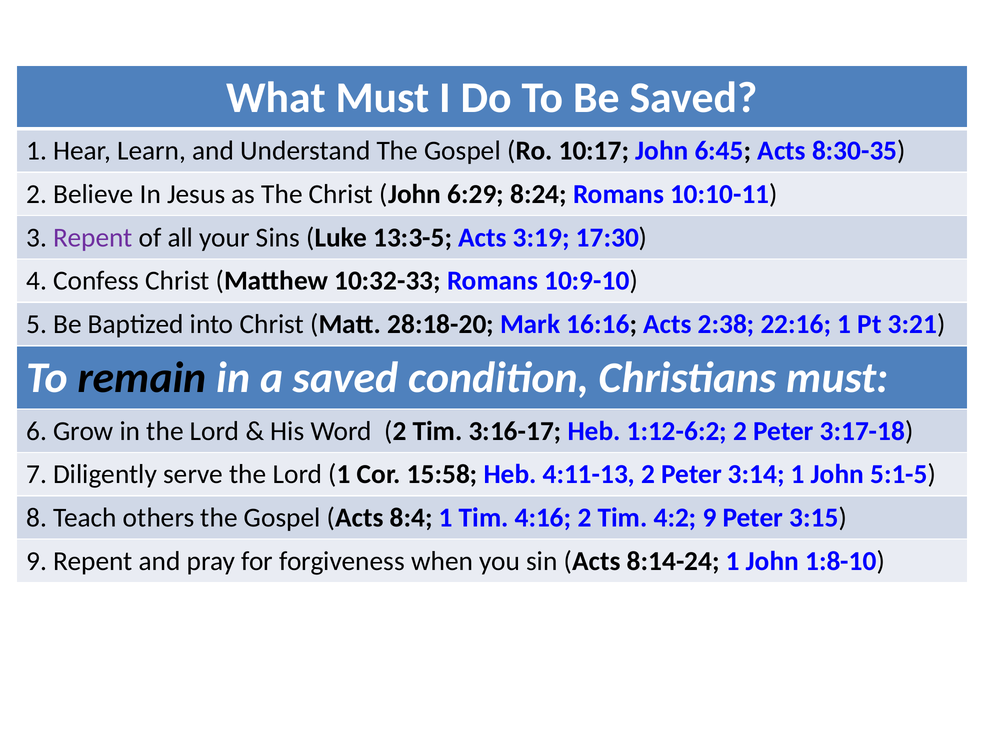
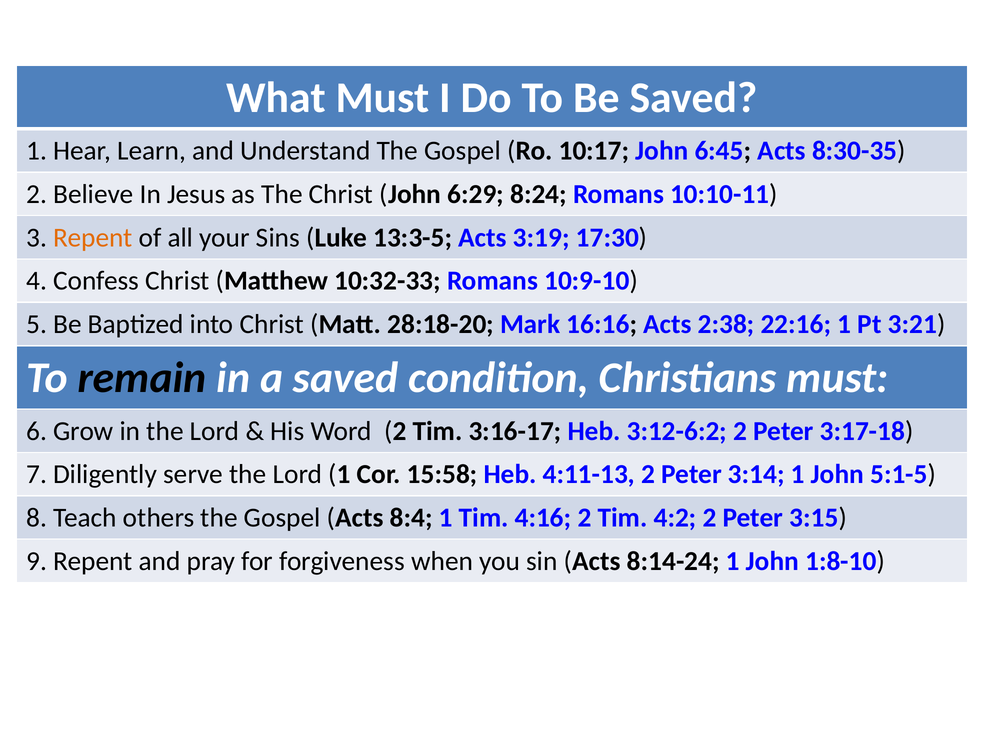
Repent colour: purple -> orange (93, 238)
1:12-6:2: 1:12-6:2 -> 3:12-6:2 (677, 431)
4:2 9: 9 -> 2 (710, 518)
